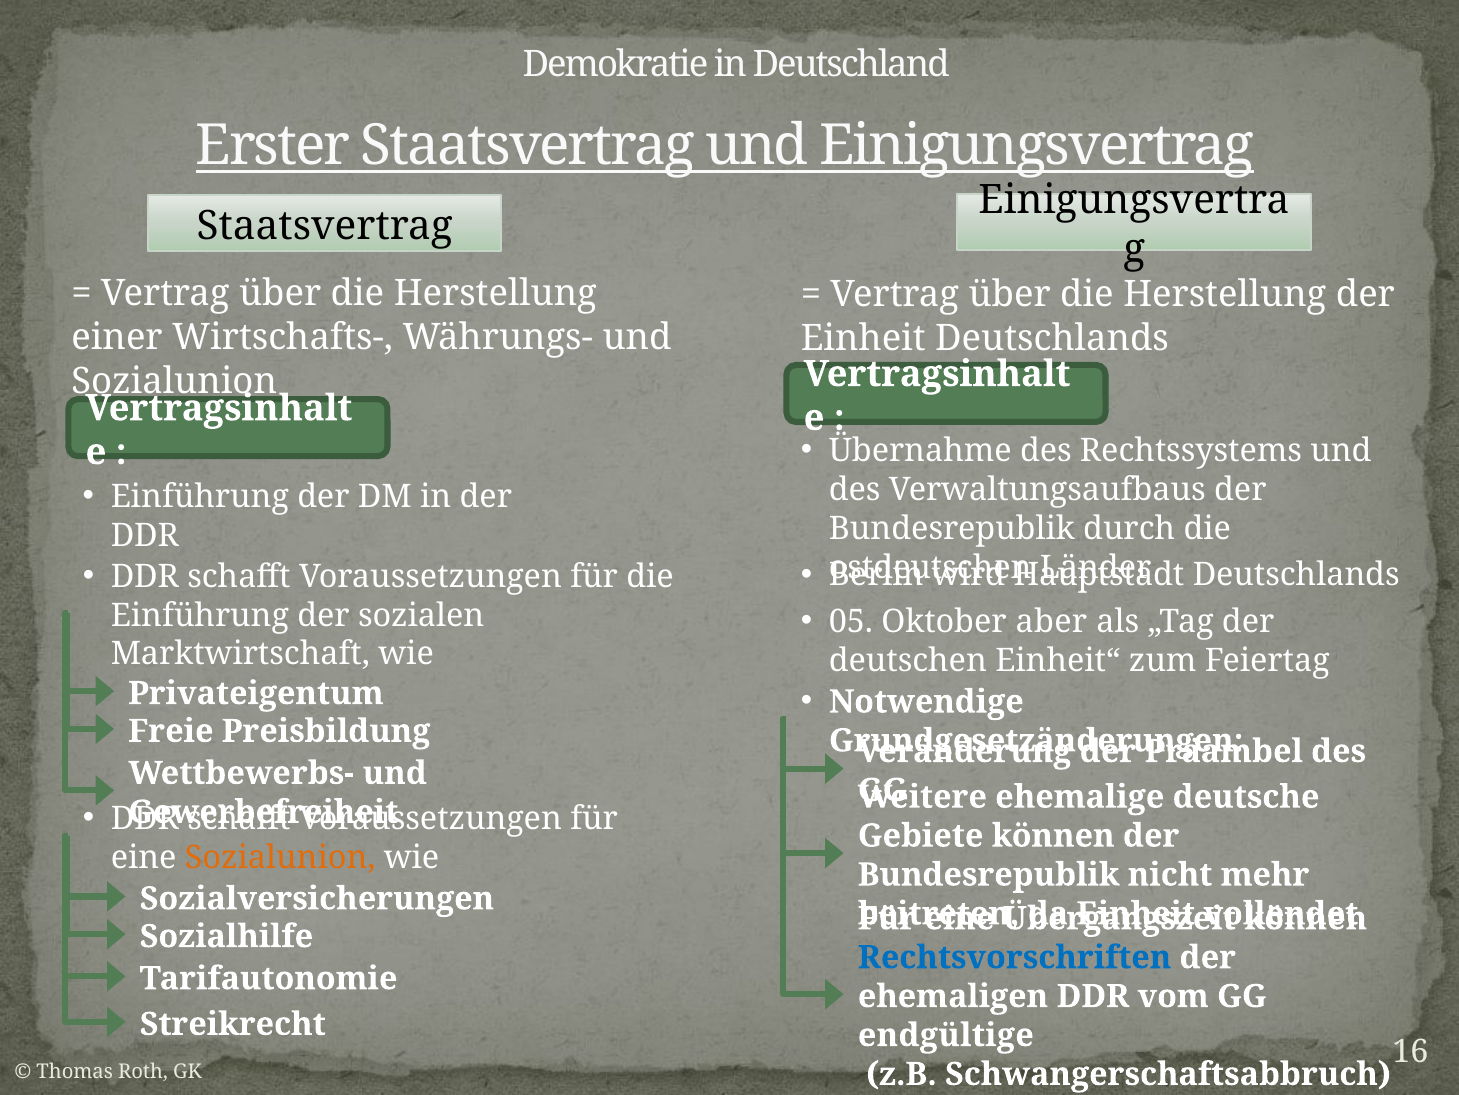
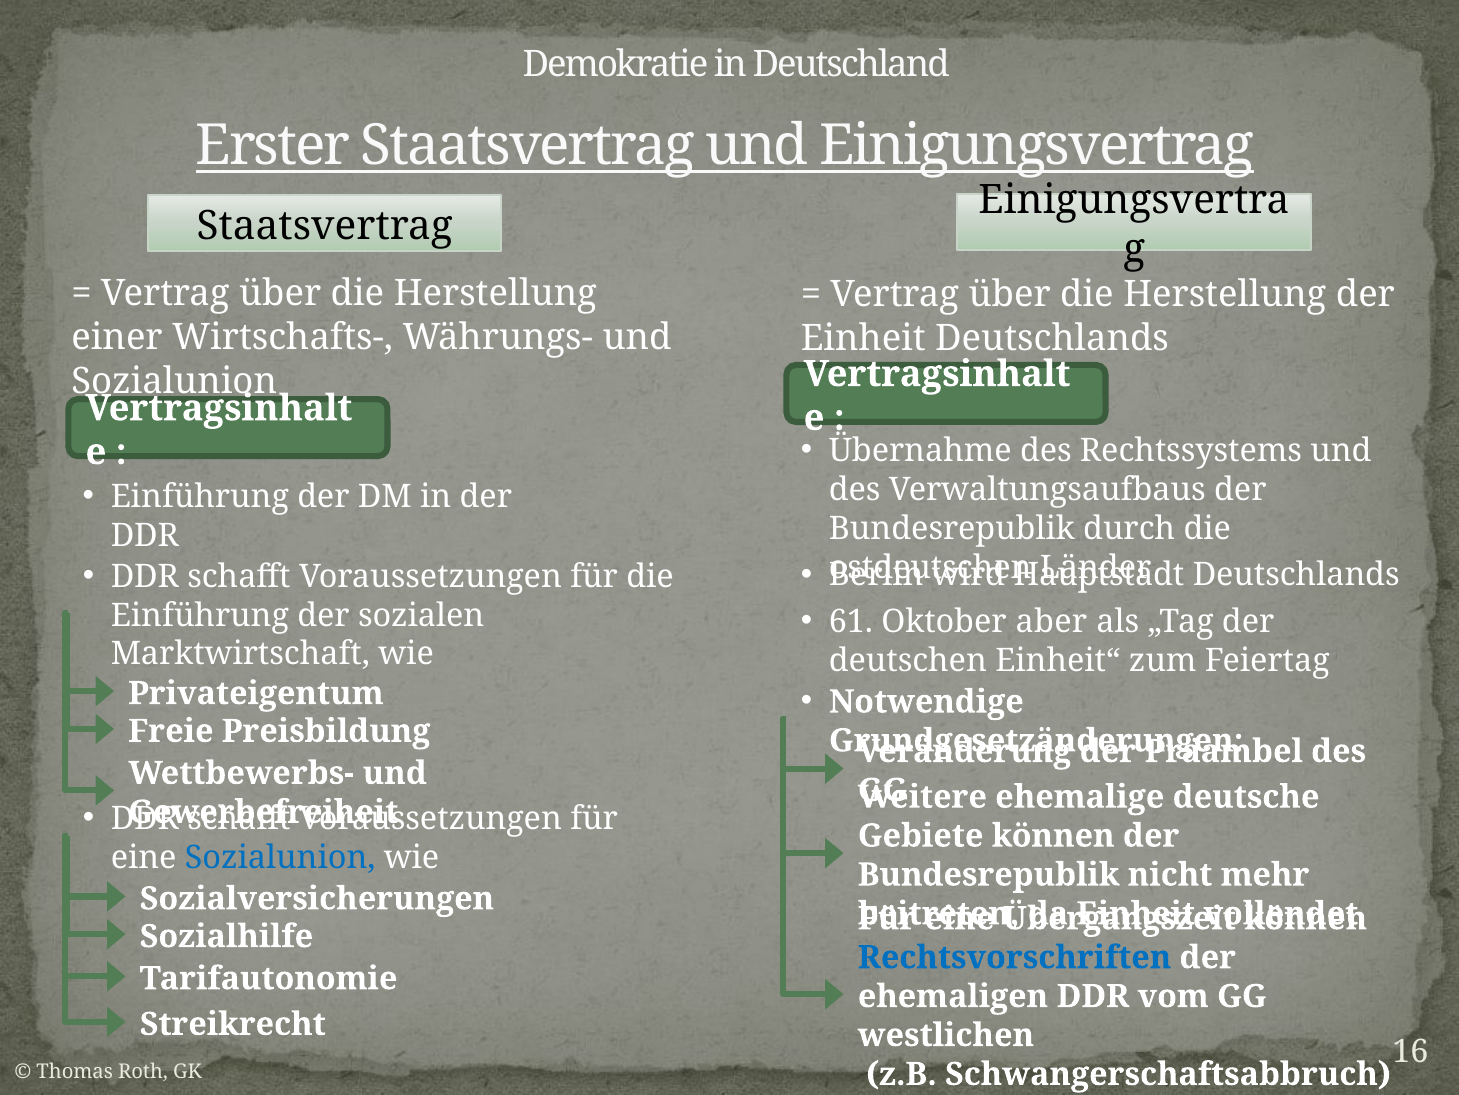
05: 05 -> 61 (851, 622)
Sozialunion colour: orange -> blue (280, 857)
endgültige: endgültige -> westlichen (946, 1035)
